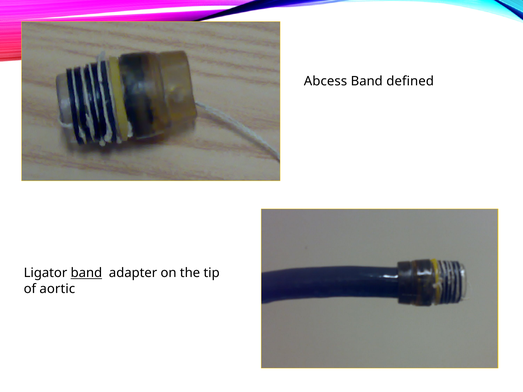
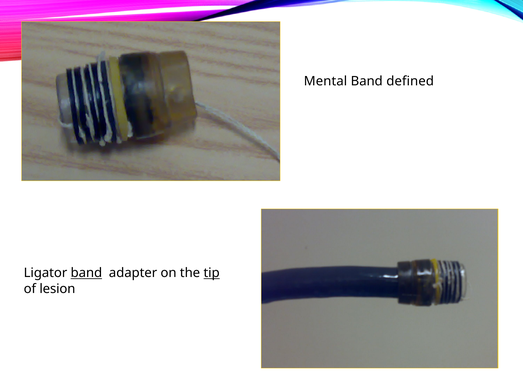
Abcess: Abcess -> Mental (326, 81)
tip underline: none -> present (212, 273)
aortic: aortic -> lesion (57, 289)
